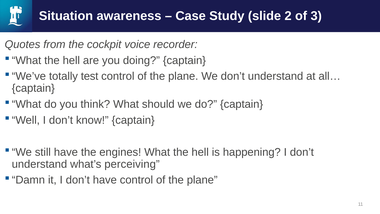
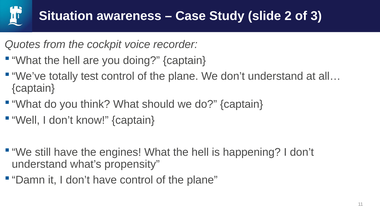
perceiving: perceiving -> propensity (132, 164)
